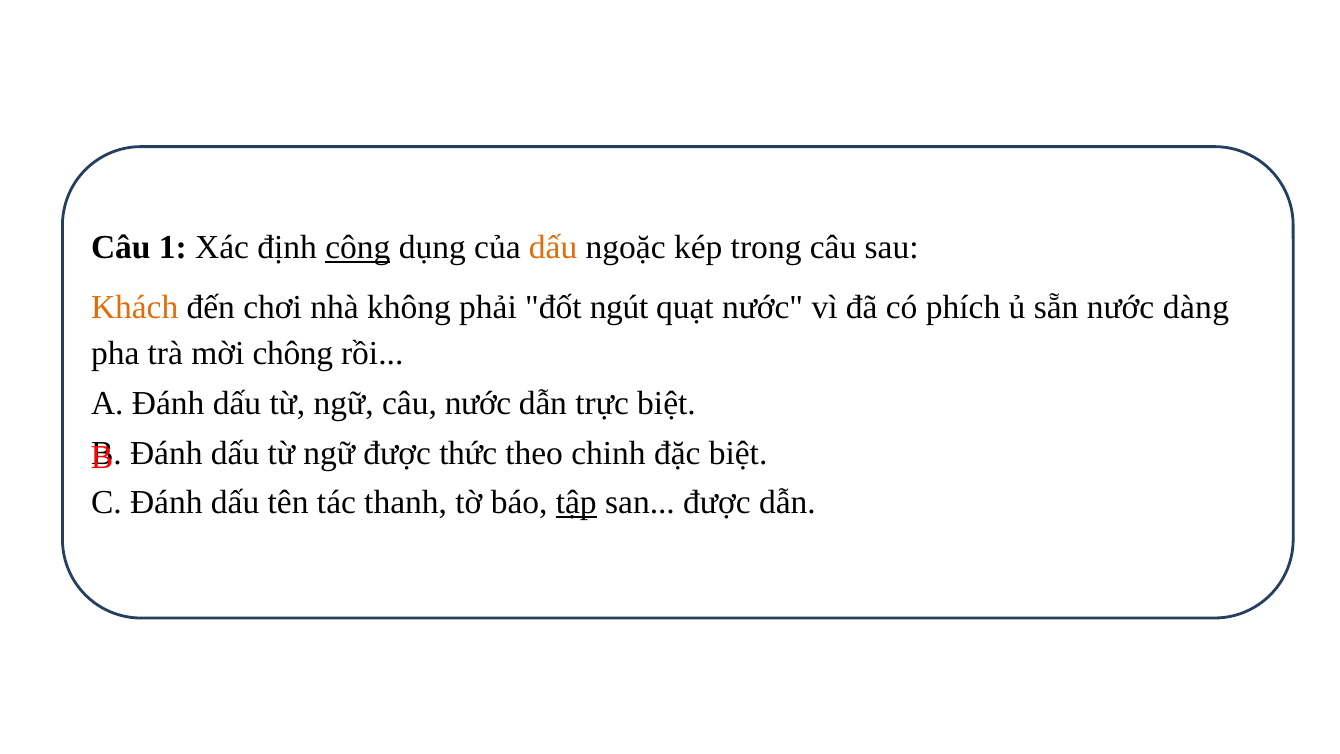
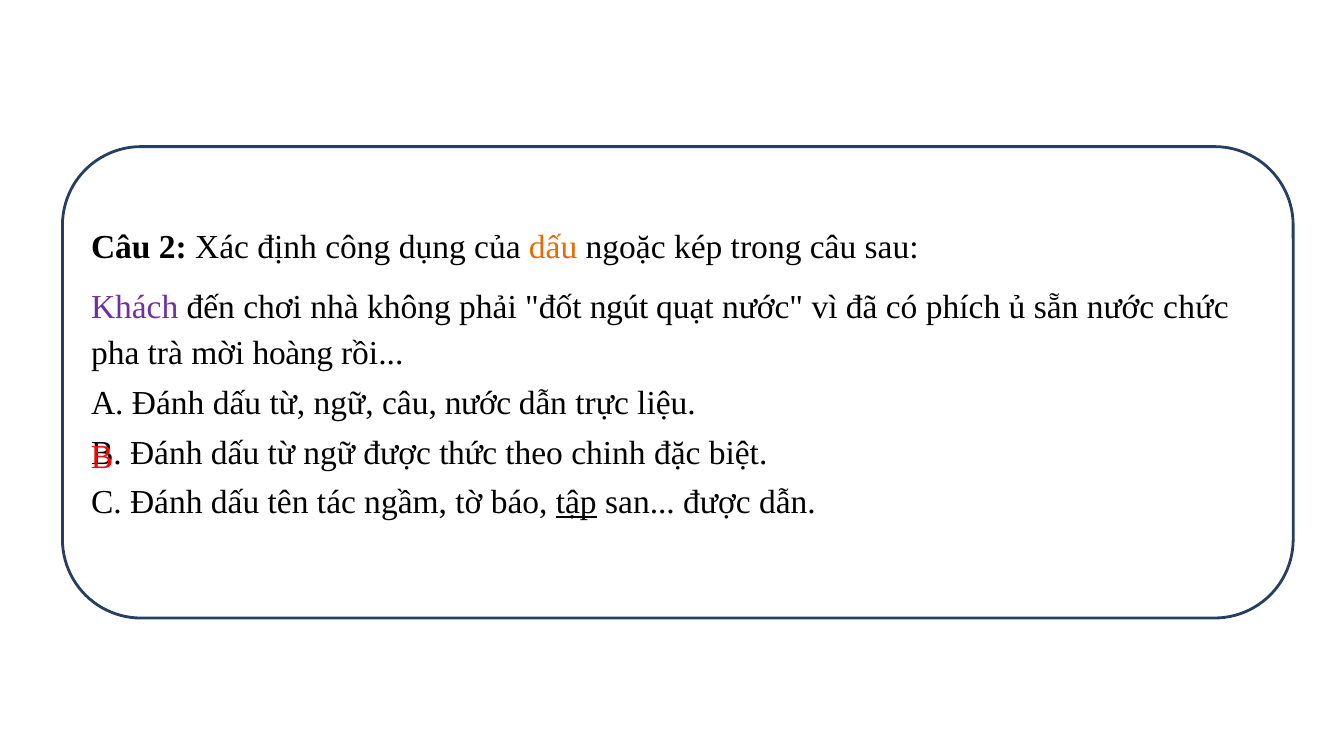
1: 1 -> 2 (173, 247)
công underline: present -> none (358, 247)
Khách colour: orange -> purple (135, 307)
dàng: dàng -> chức (1196, 307)
chông: chông -> hoàng (293, 354)
trực biệt: biệt -> liệu (667, 403)
thanh: thanh -> ngầm (406, 502)
